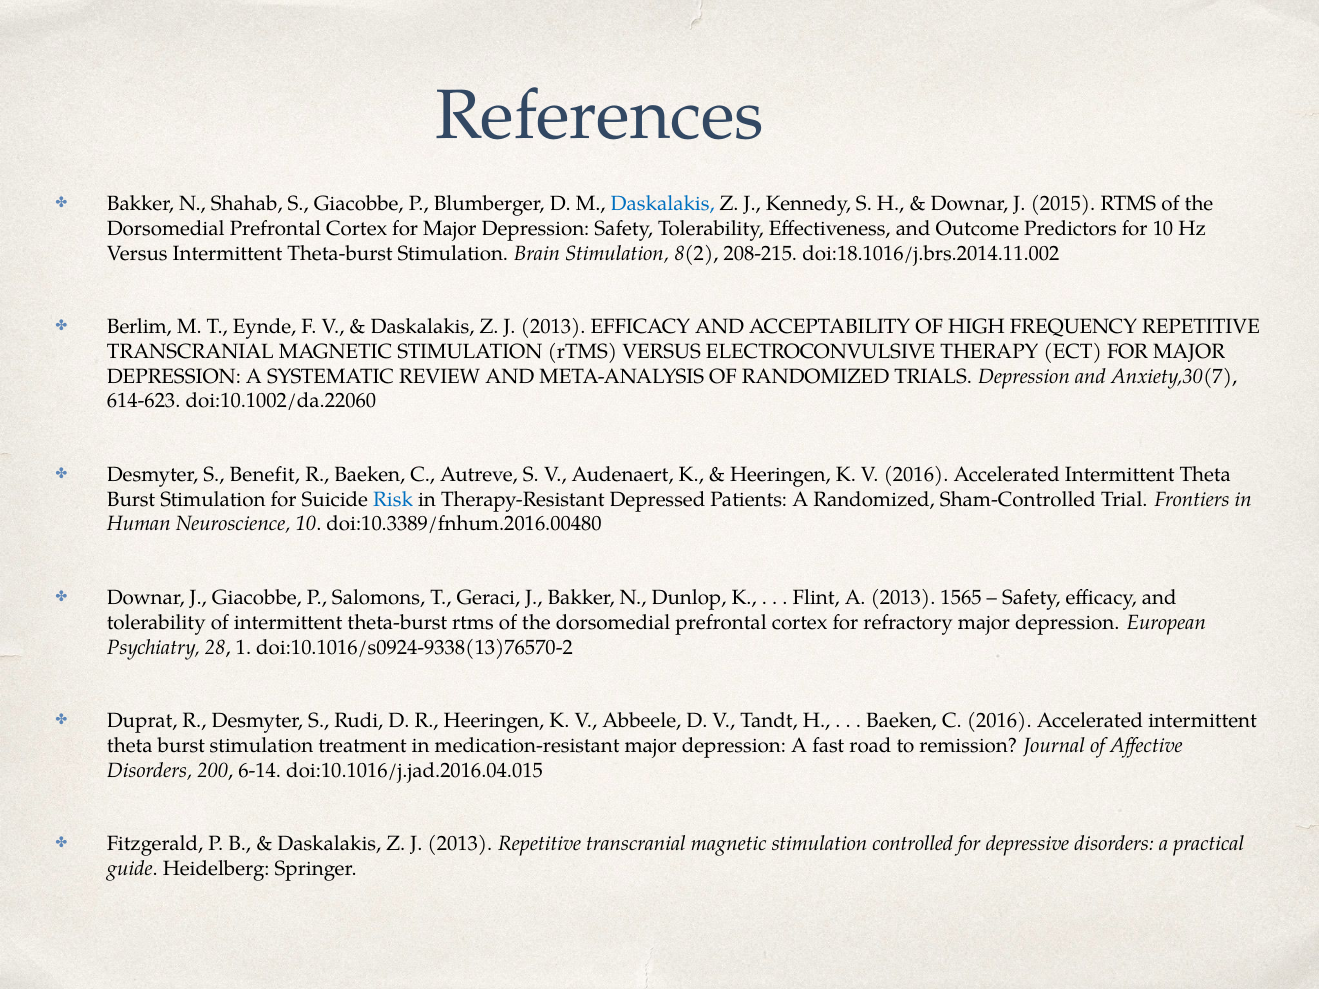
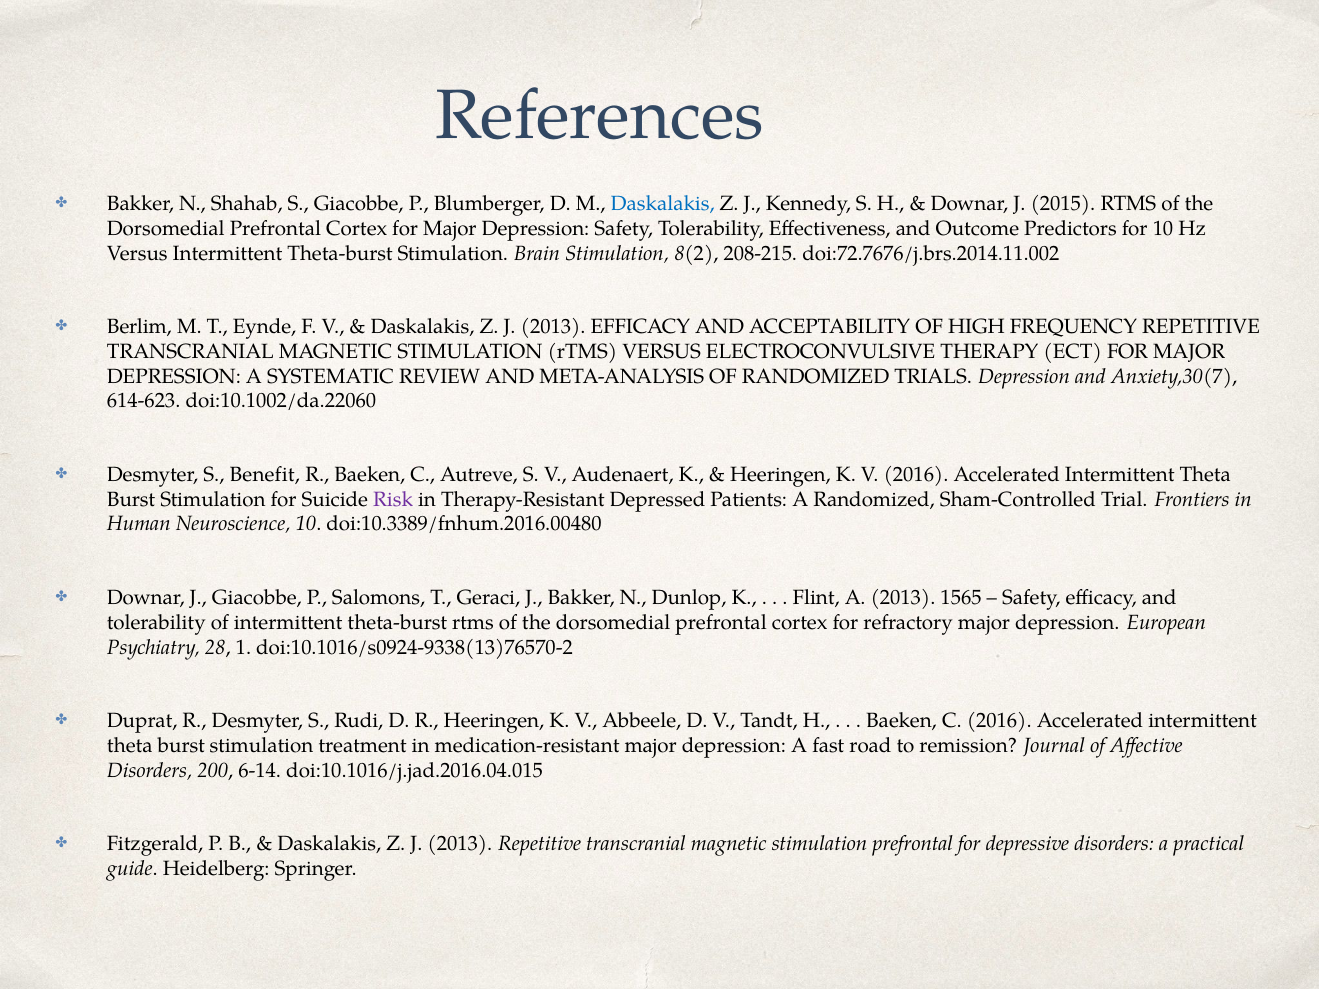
doi:18.1016/j.brs.2014.11.002: doi:18.1016/j.brs.2014.11.002 -> doi:72.7676/j.brs.2014.11.002 (931, 253)
Risk colour: blue -> purple (393, 500)
stimulation controlled: controlled -> prefrontal (913, 844)
